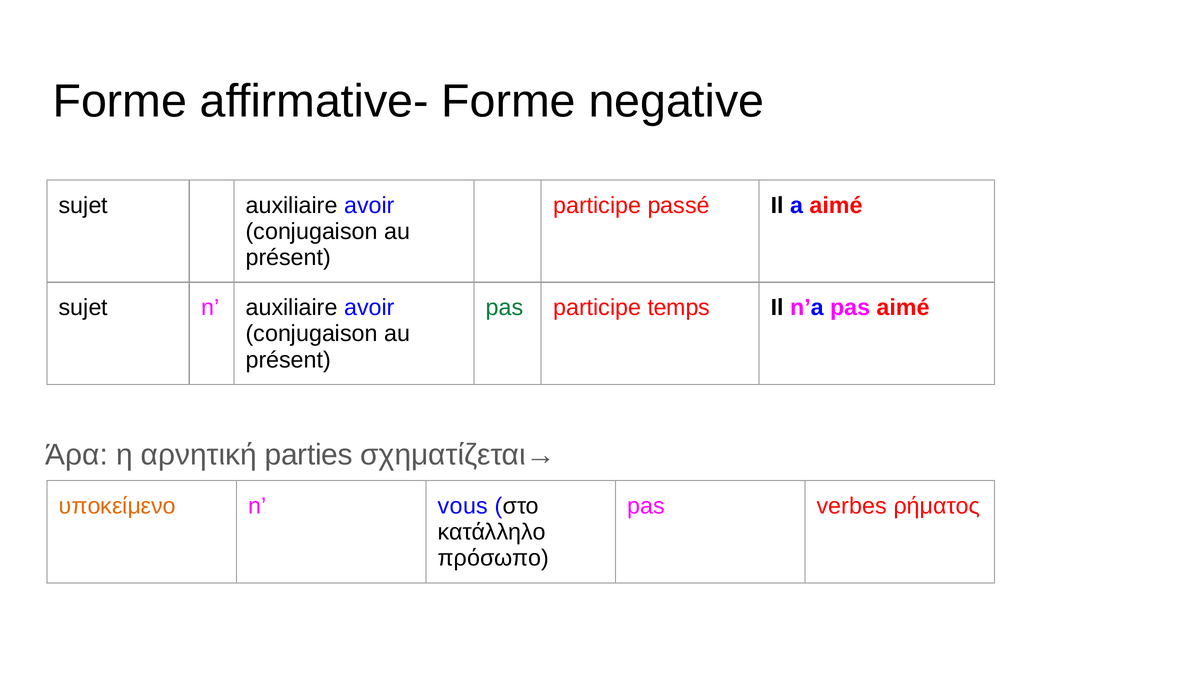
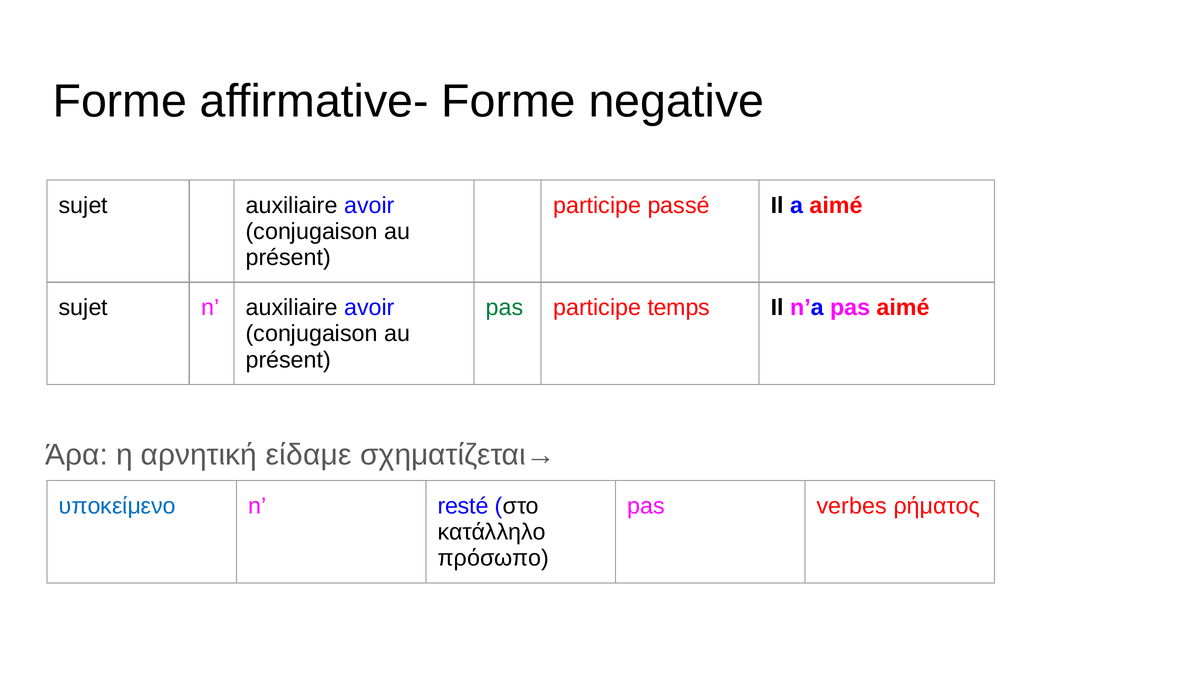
parties: parties -> είδαμε (308, 455)
υποκείμενο colour: orange -> blue (117, 506)
vous: vous -> resté (463, 506)
